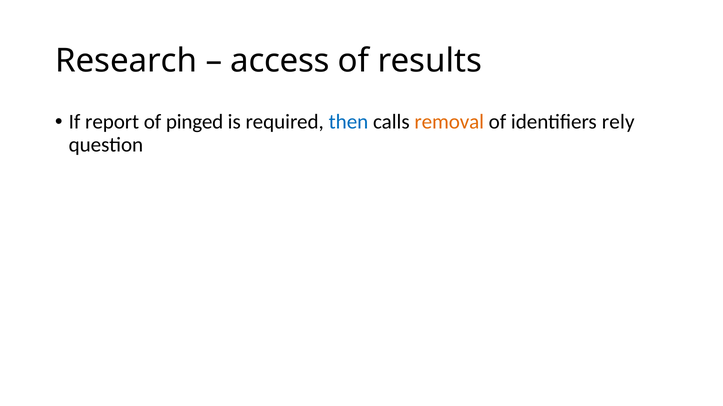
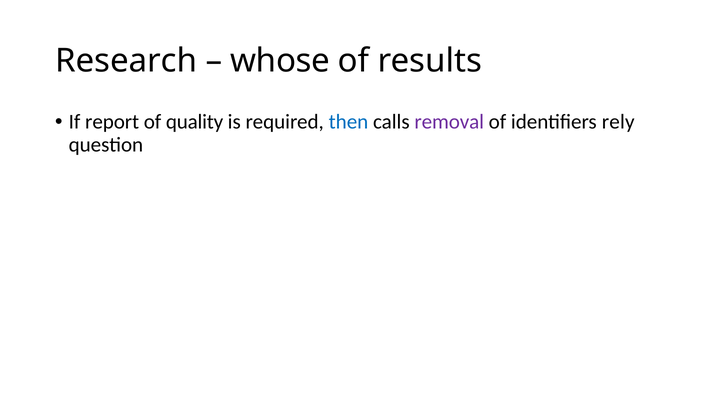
access: access -> whose (280, 61)
pinged: pinged -> quality (195, 122)
removal colour: orange -> purple (449, 122)
